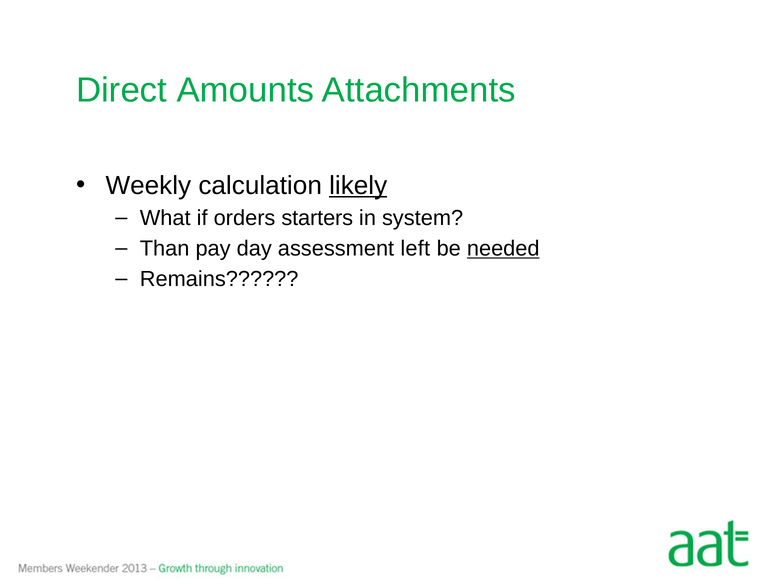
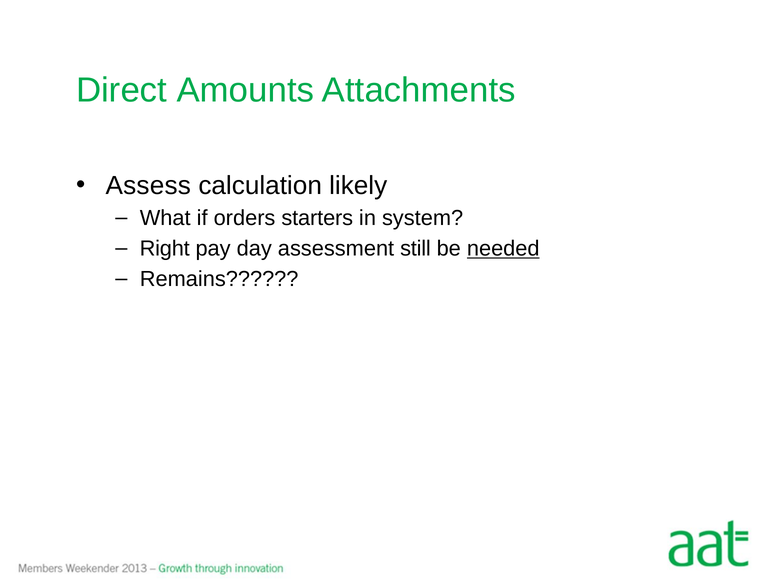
Weekly: Weekly -> Assess (148, 185)
likely underline: present -> none (358, 185)
Than: Than -> Right (165, 249)
left: left -> still (415, 249)
